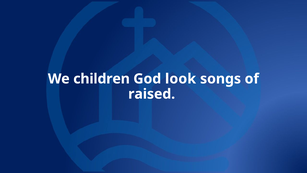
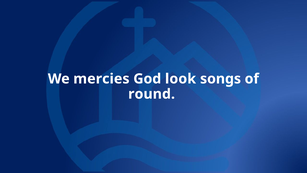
children: children -> mercies (101, 79)
raised: raised -> round (152, 94)
